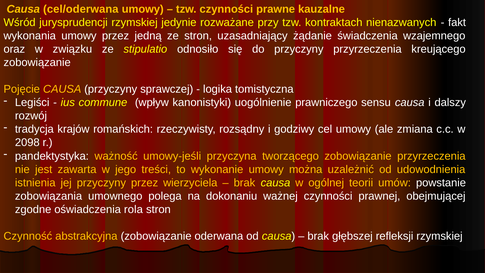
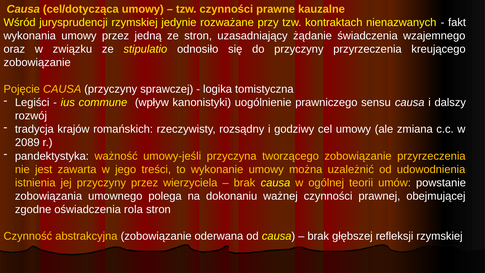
cel/oderwana: cel/oderwana -> cel/dotycząca (81, 9)
2098: 2098 -> 2089 (27, 143)
